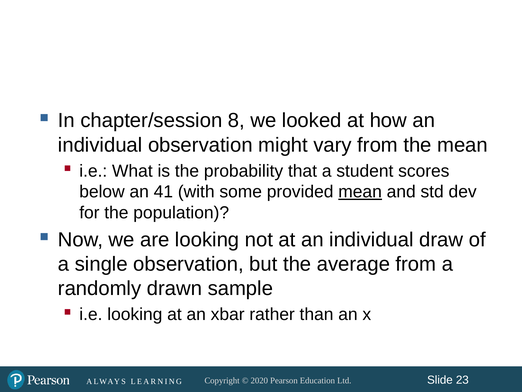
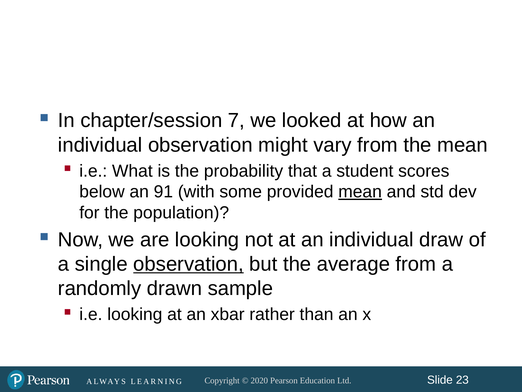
8: 8 -> 7 (236, 120)
41: 41 -> 91 (163, 192)
observation underline: none -> present (189, 264)
